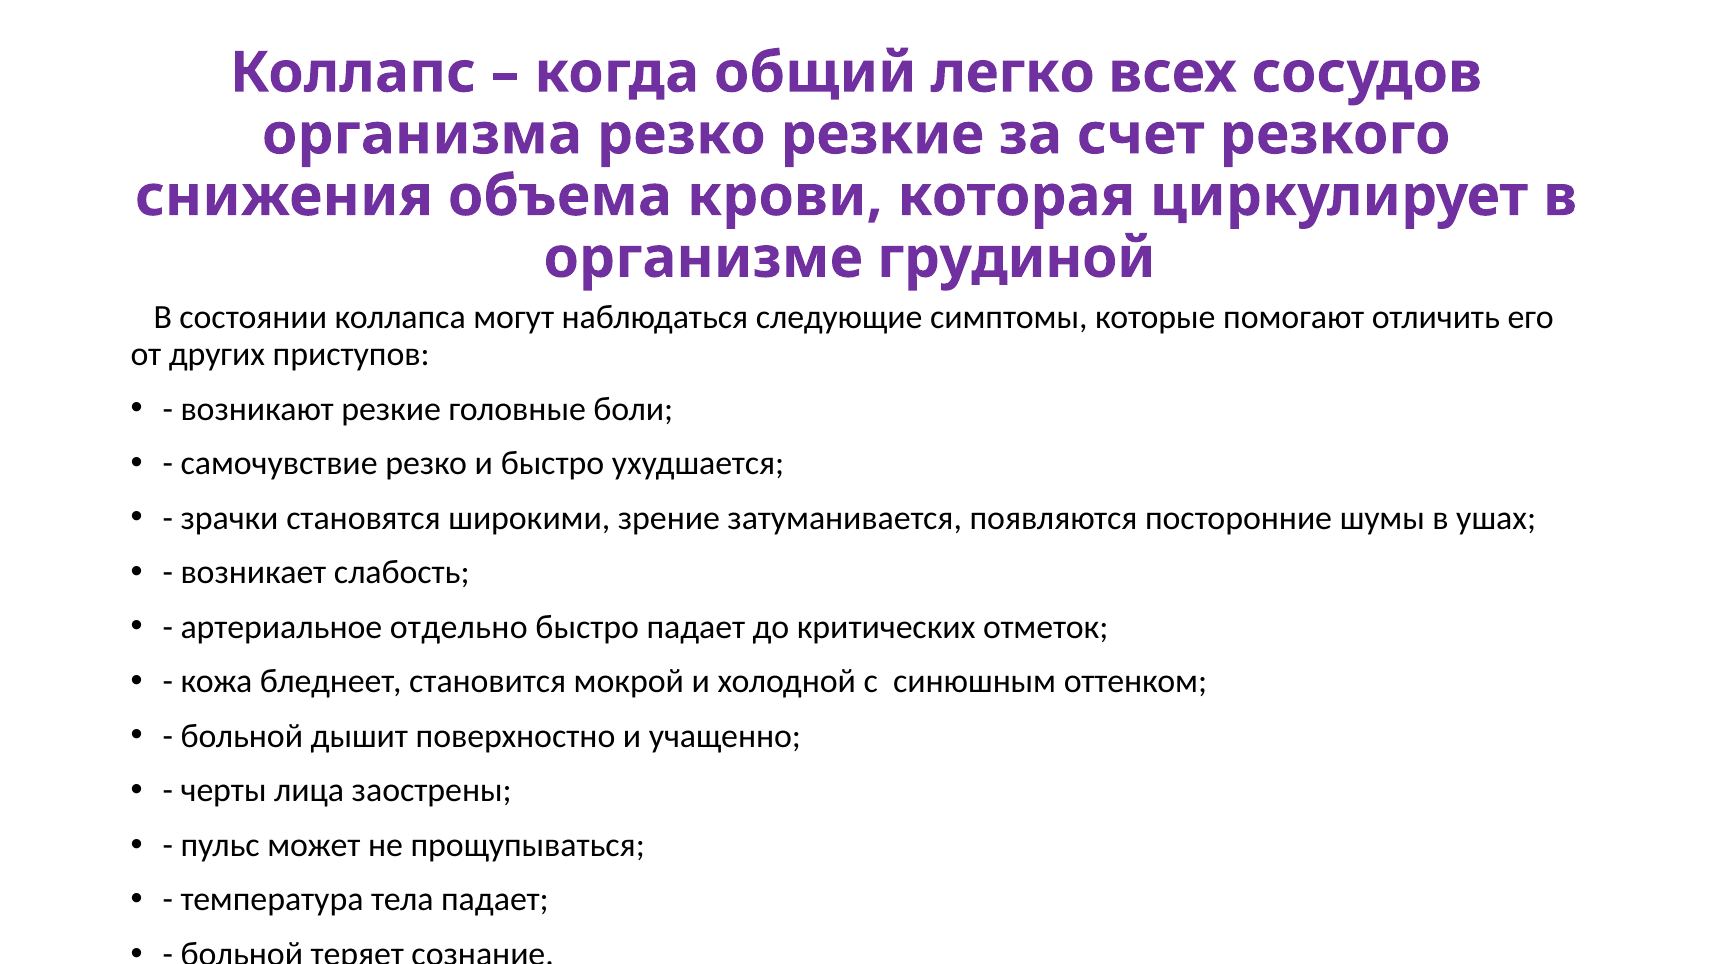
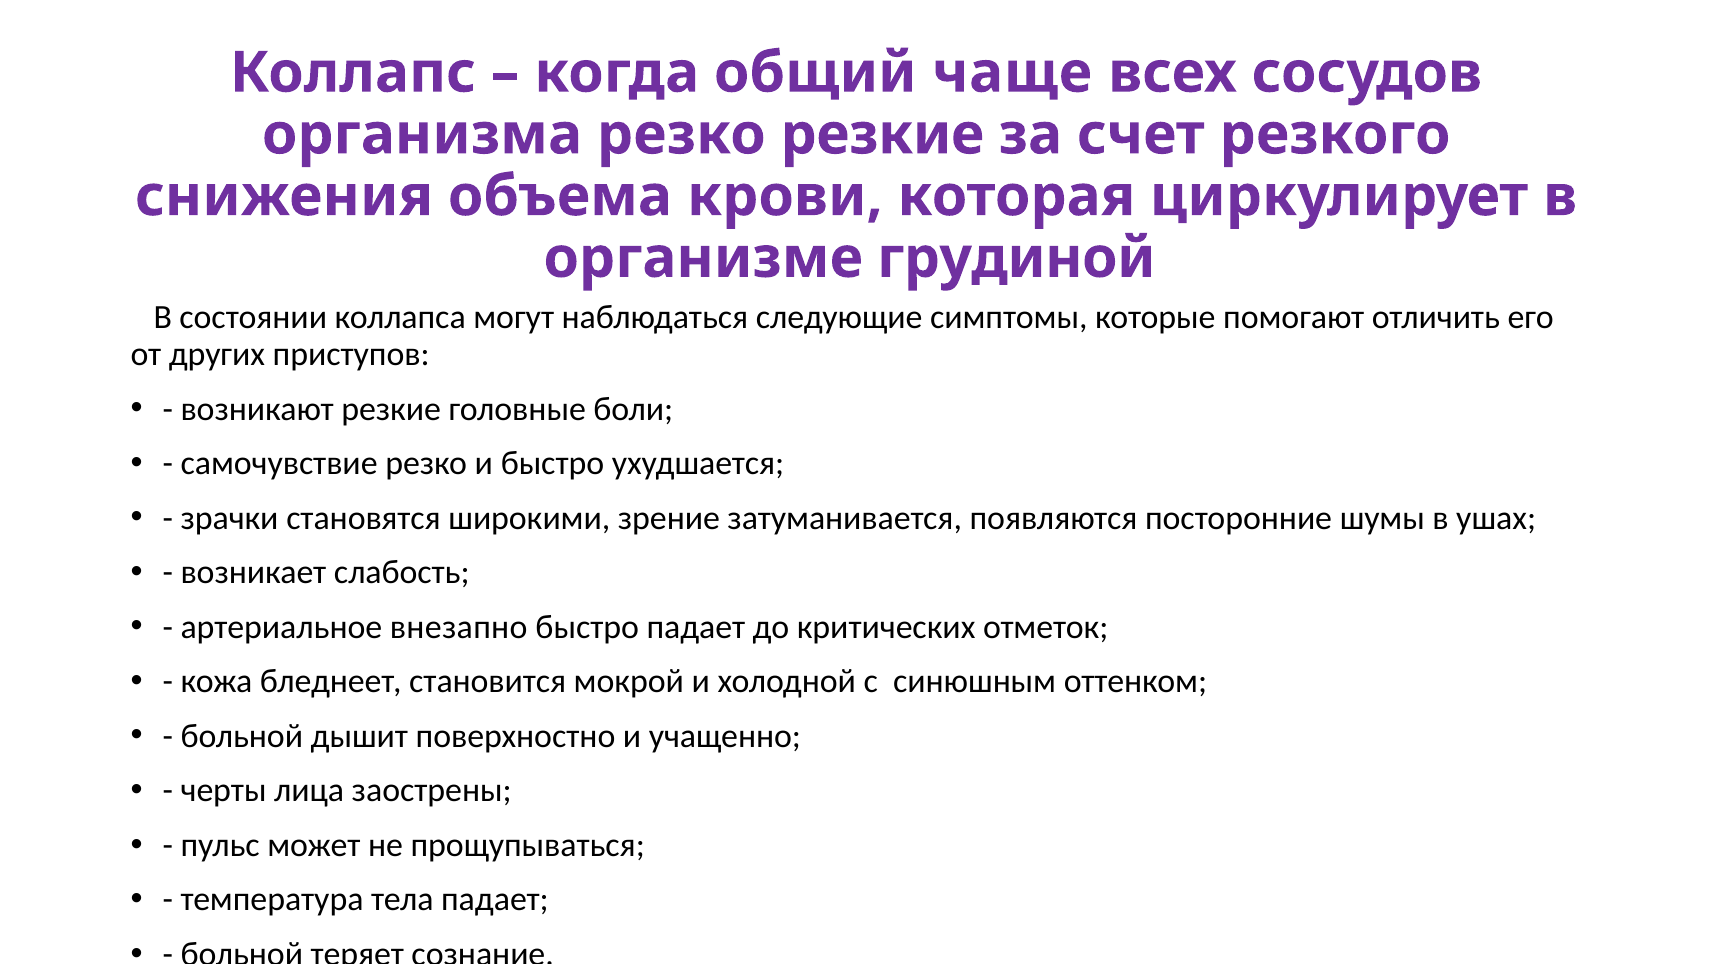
легко: легко -> чаще (1012, 73)
отдельно: отдельно -> внезапно (459, 627)
